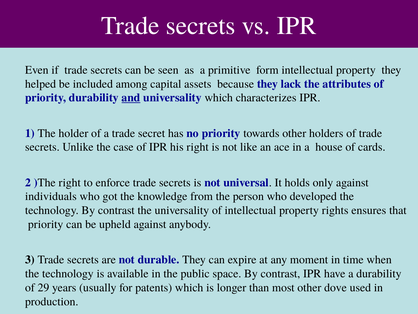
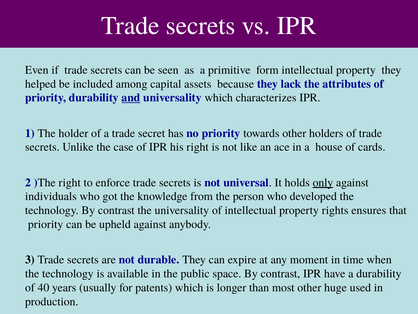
only underline: none -> present (323, 182)
29: 29 -> 40 (43, 287)
dove: dove -> huge (335, 287)
